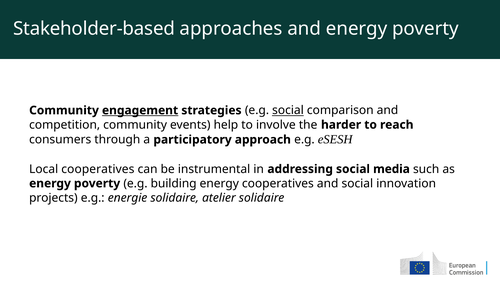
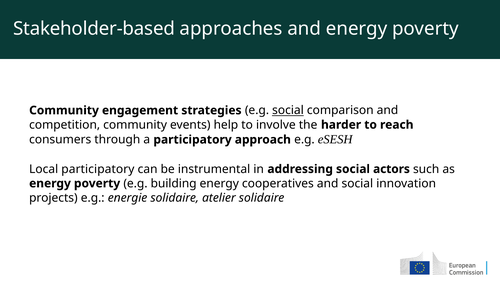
engagement underline: present -> none (140, 110)
Local cooperatives: cooperatives -> participatory (98, 169)
media: media -> actors (391, 169)
